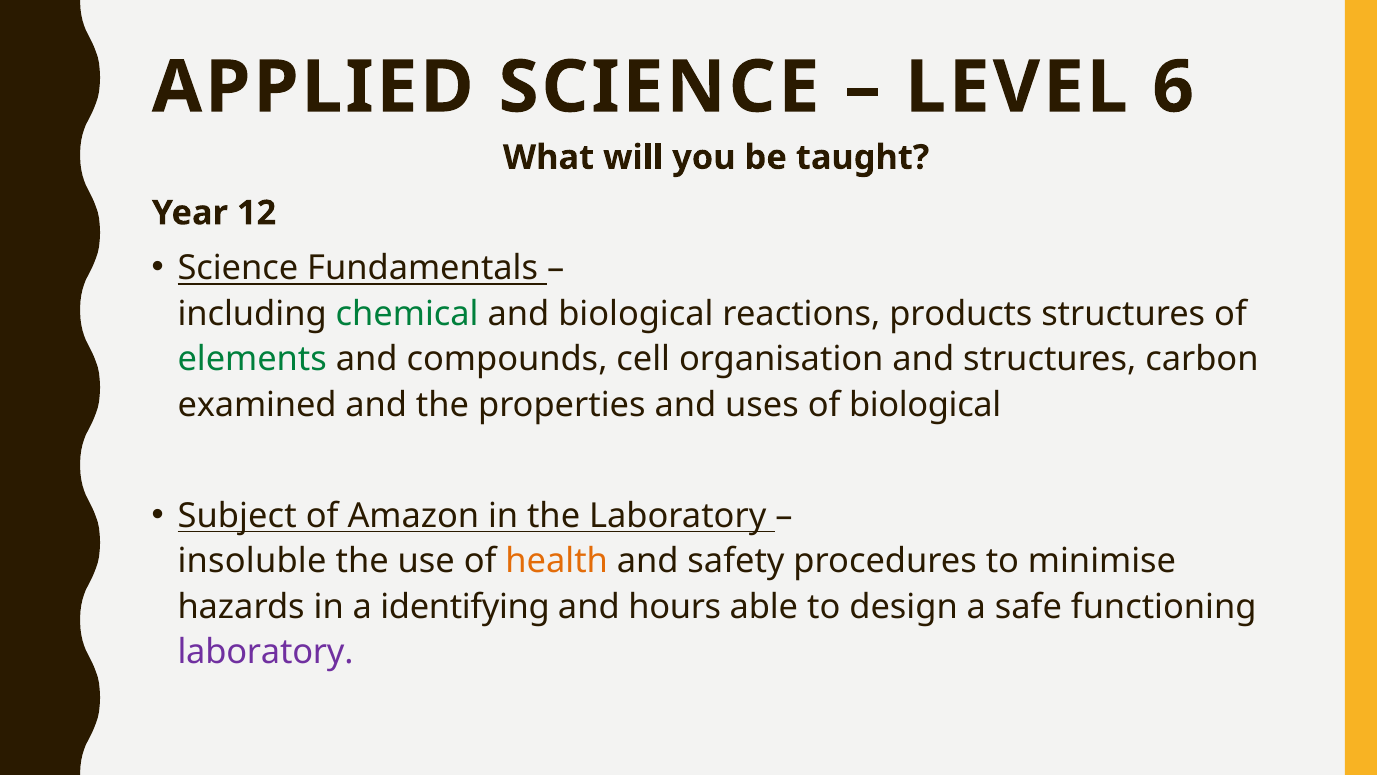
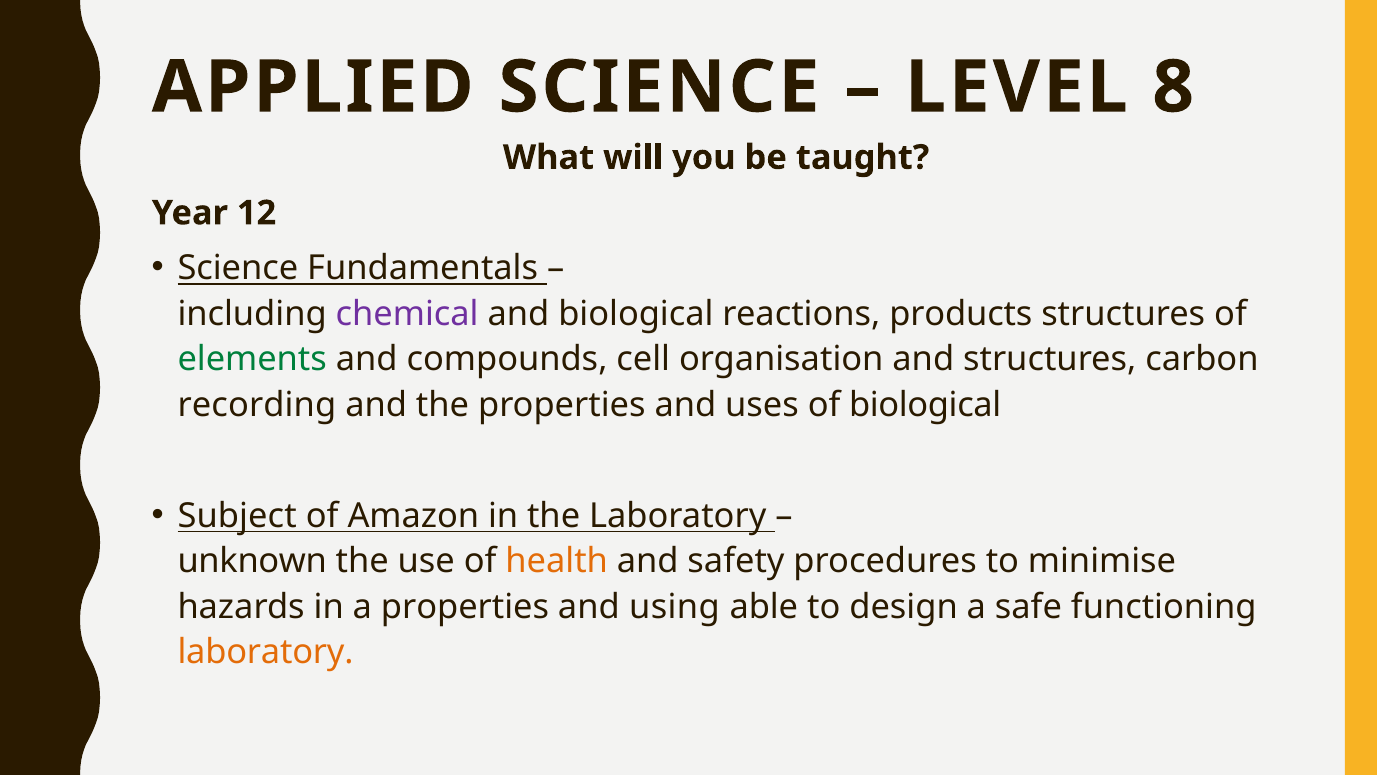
6: 6 -> 8 (1173, 87)
chemical colour: green -> purple (407, 314)
examined: examined -> recording (257, 405)
insoluble: insoluble -> unknown (252, 561)
a identifying: identifying -> properties (465, 606)
hours: hours -> using (674, 606)
laboratory colour: purple -> orange (266, 652)
